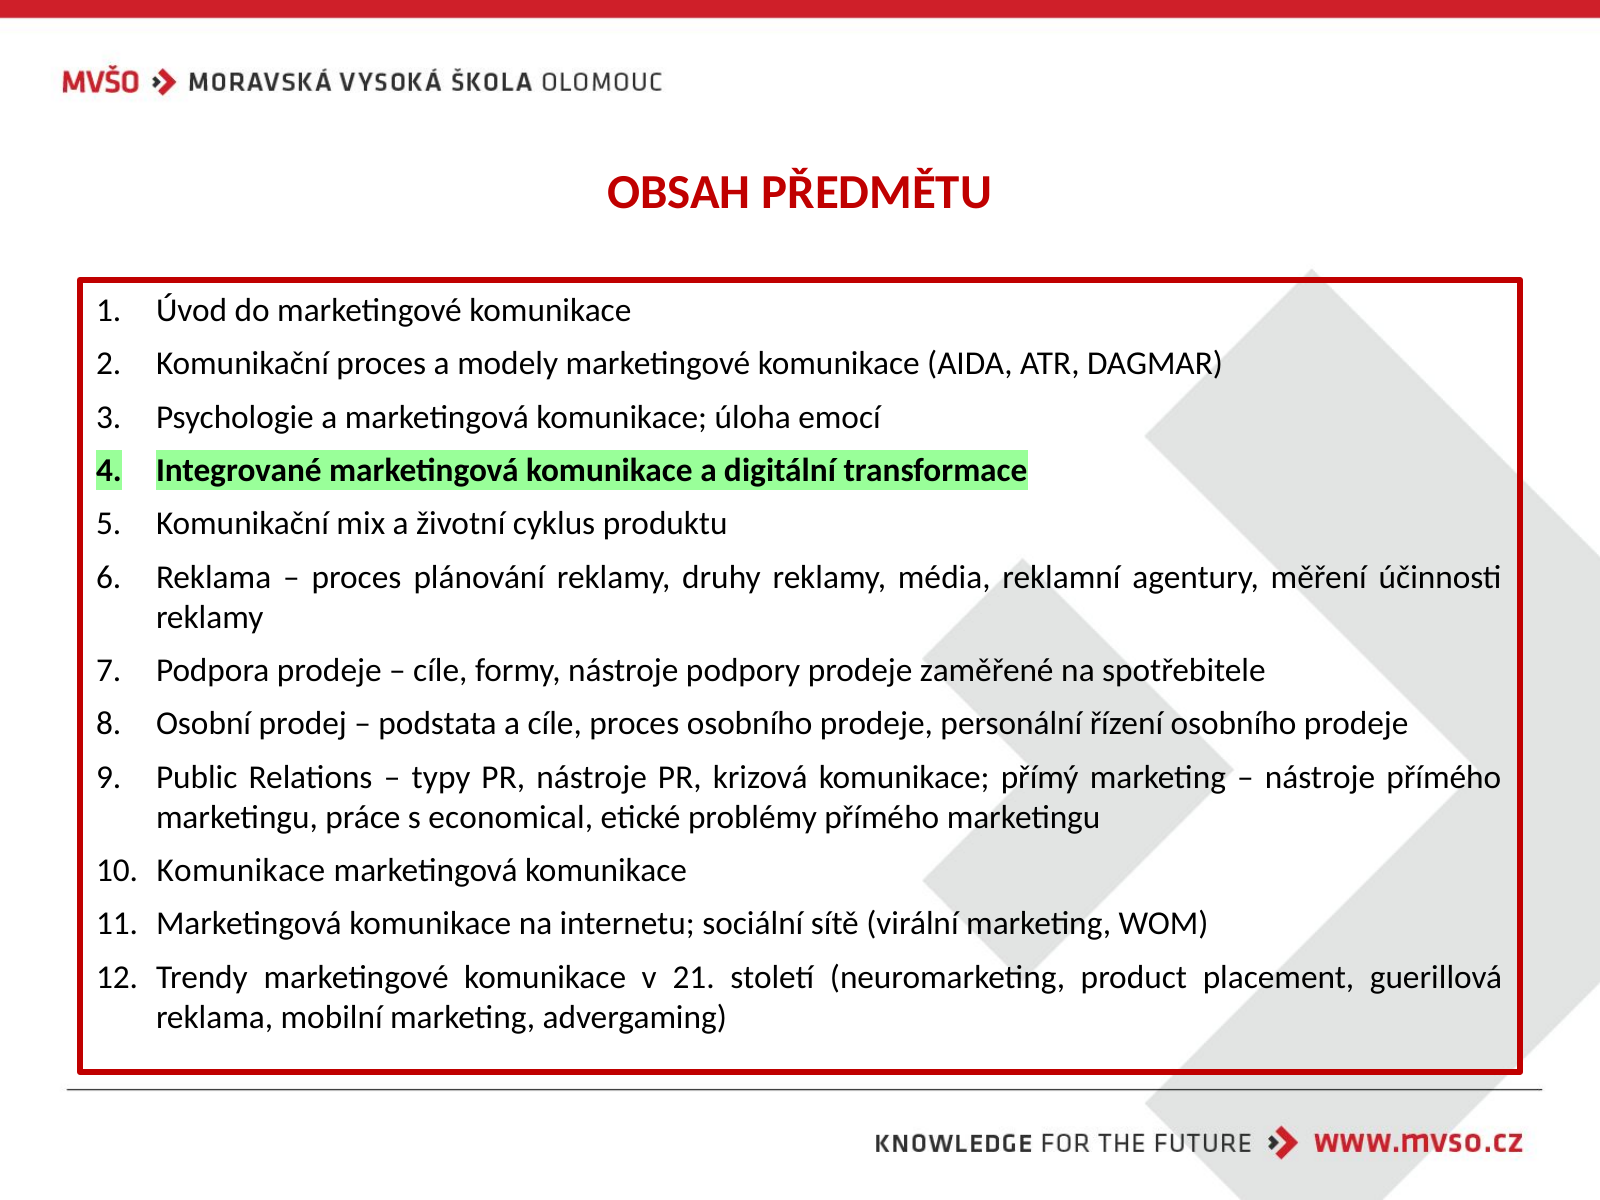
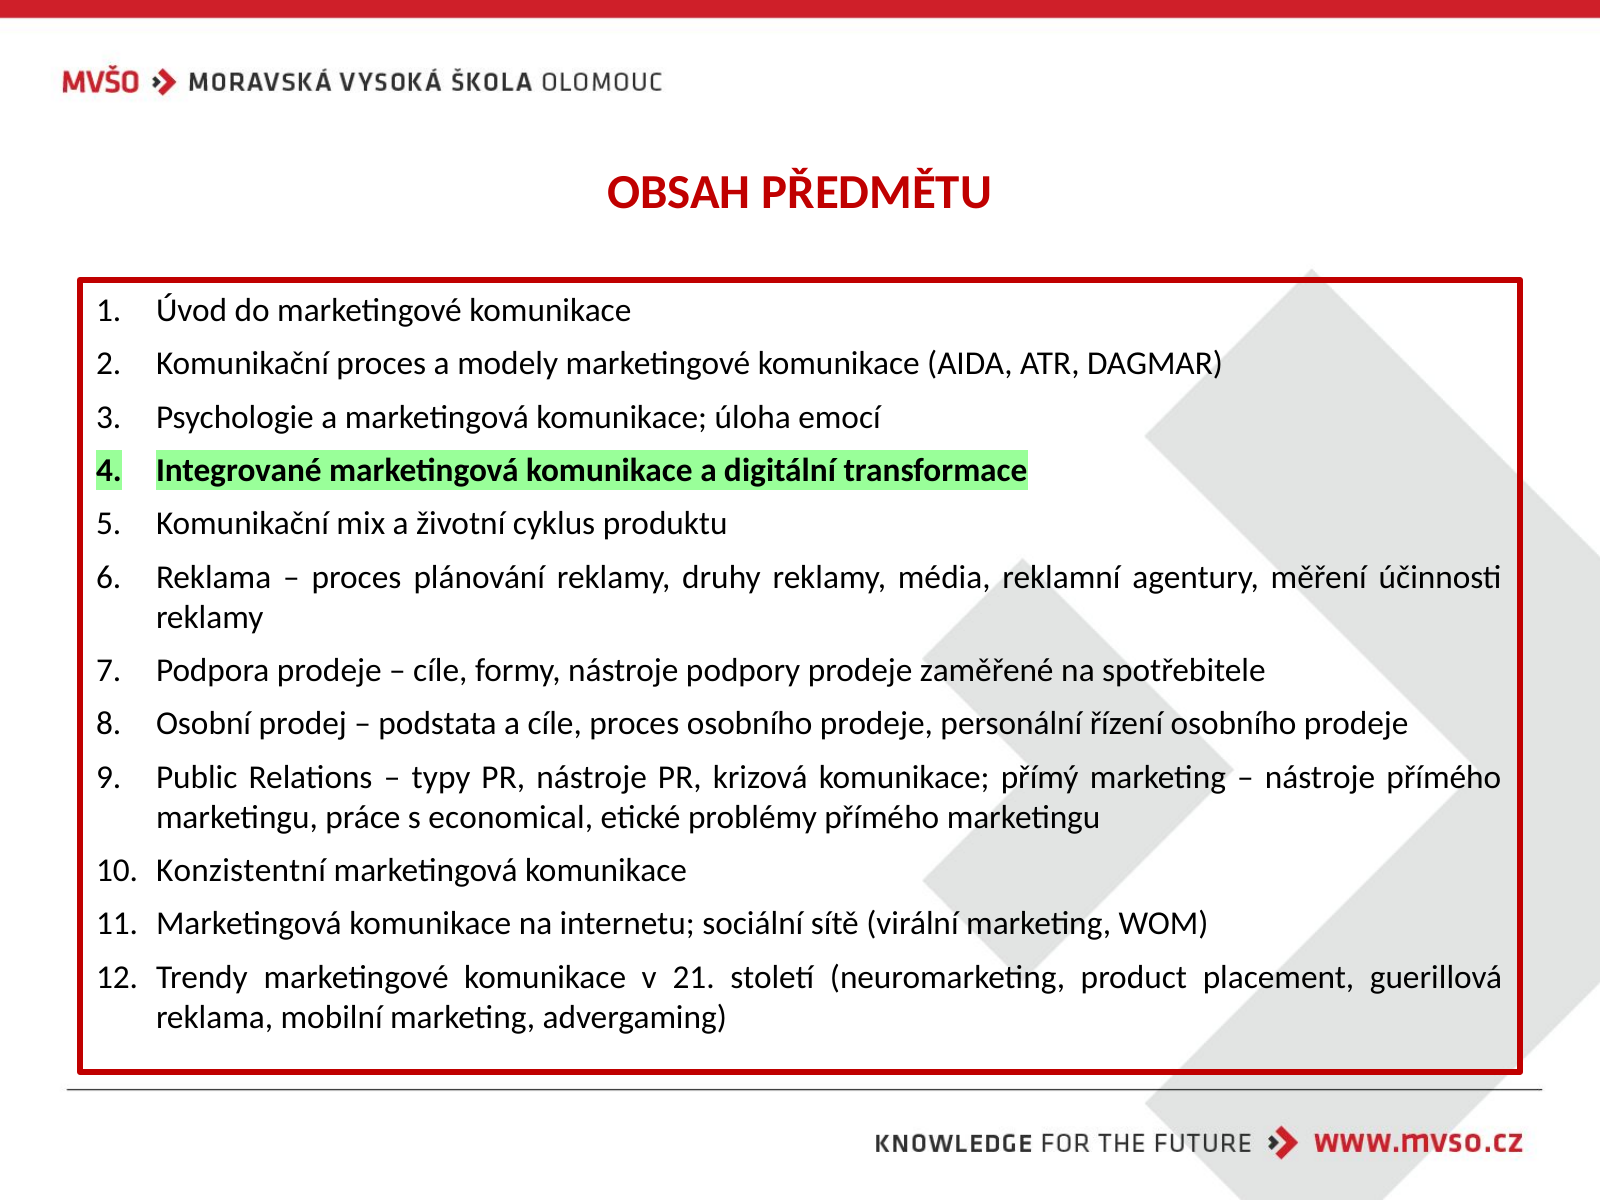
Komunikace: Komunikace -> Konzistentní (241, 871)
